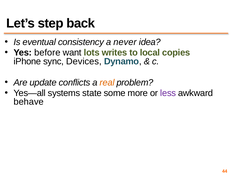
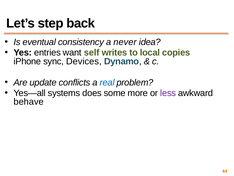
before: before -> entries (47, 52)
lots: lots -> self (92, 52)
real colour: orange -> blue (107, 82)
state: state -> does (92, 93)
